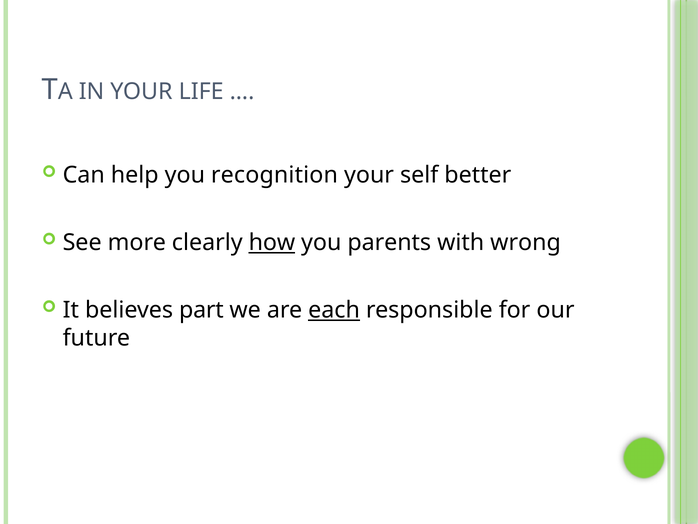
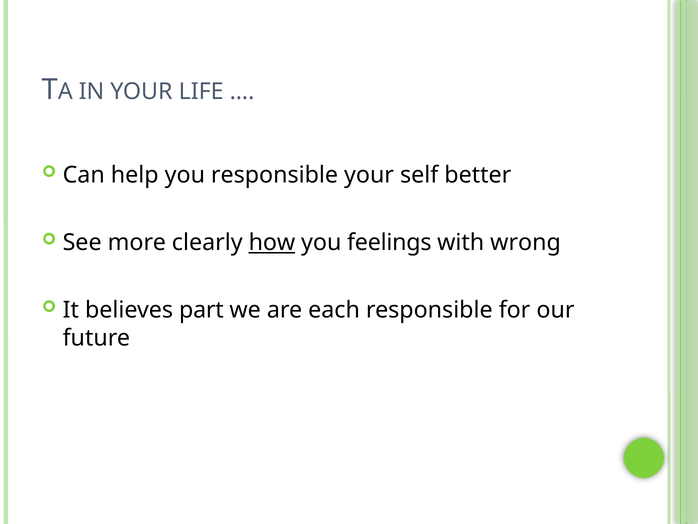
you recognition: recognition -> responsible (275, 175)
parents: parents -> feelings (389, 242)
each underline: present -> none (334, 310)
